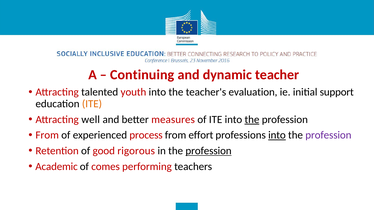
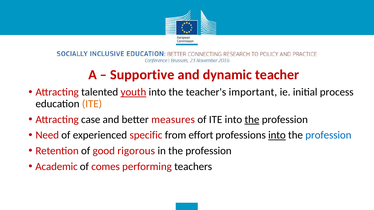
Continuing: Continuing -> Supportive (142, 75)
youth underline: none -> present (133, 92)
evaluation: evaluation -> important (253, 92)
support: support -> process (337, 92)
well: well -> case (91, 120)
From: From -> Need (47, 135)
process: process -> specific (146, 135)
profession colour: purple -> blue (328, 135)
profession underline: present -> none (209, 151)
